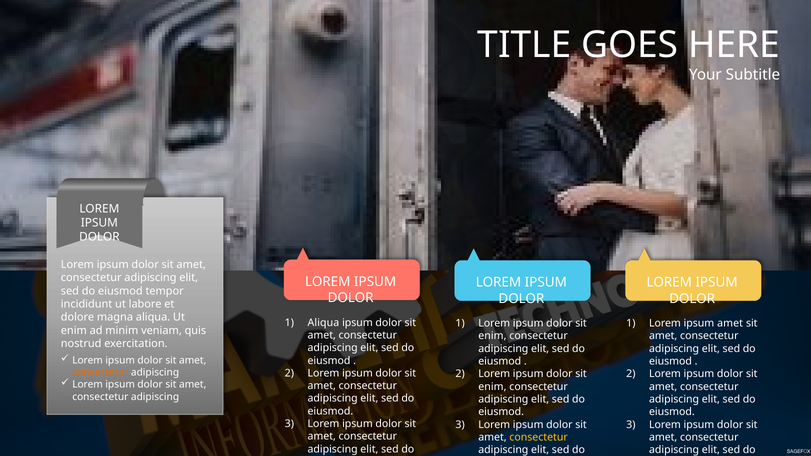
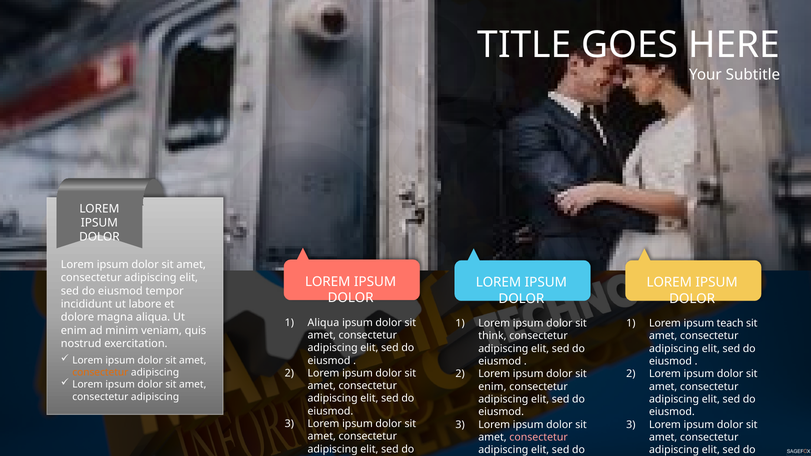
ipsum amet: amet -> teach (730, 323)
enim: enim -> think (492, 336)
consectetur colour: yellow -> pink (539, 437)
